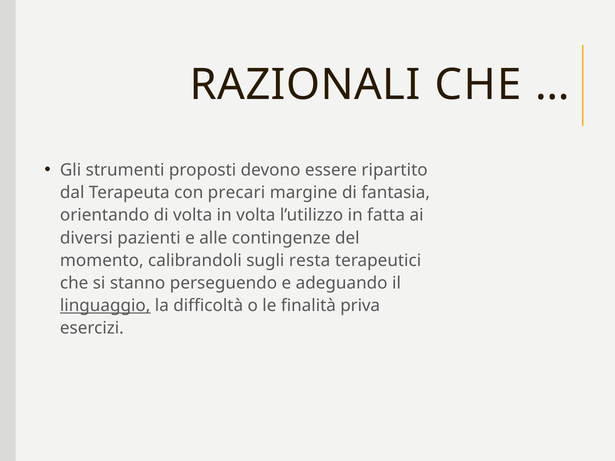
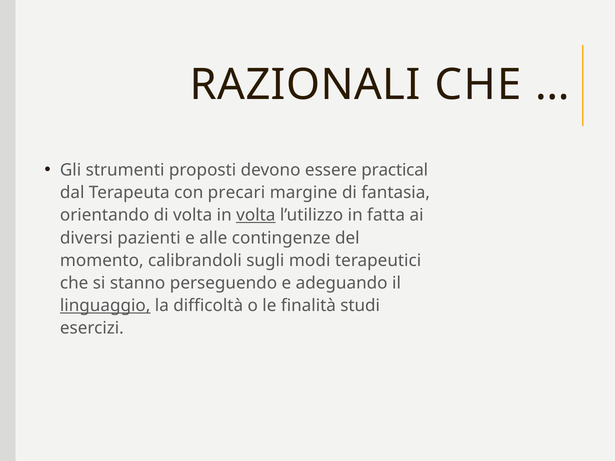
ripartito: ripartito -> practical (395, 170)
volta underline: none -> present (256, 215)
resta: resta -> modi (310, 261)
priva: priva -> studi (360, 306)
